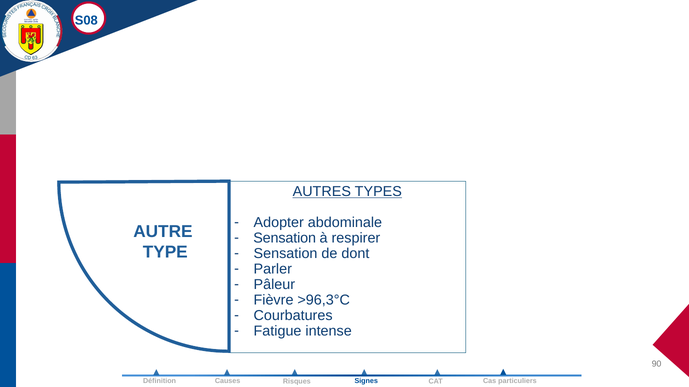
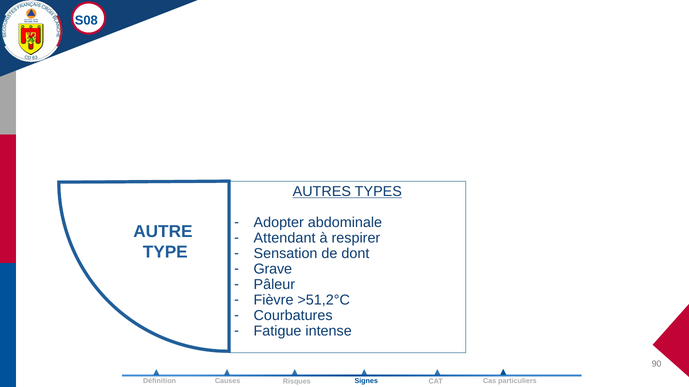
Sensation: Sensation -> Attendant (285, 238)
Parler: Parler -> Grave (273, 269)
>96,3°C: >96,3°C -> >51,2°C (324, 300)
